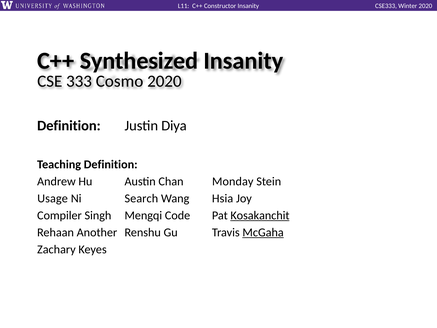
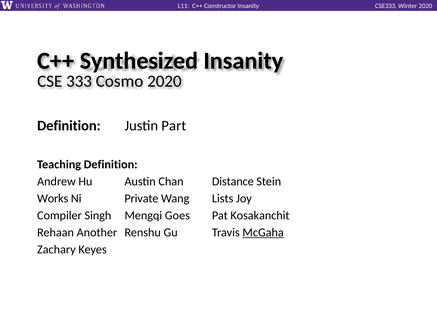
Diya: Diya -> Part (174, 126)
Monday: Monday -> Distance (233, 181)
Usage: Usage -> Works (53, 198)
Search: Search -> Private (141, 198)
Hsia: Hsia -> Lists (223, 198)
Code: Code -> Goes (177, 215)
Kosakanchit underline: present -> none (260, 215)
